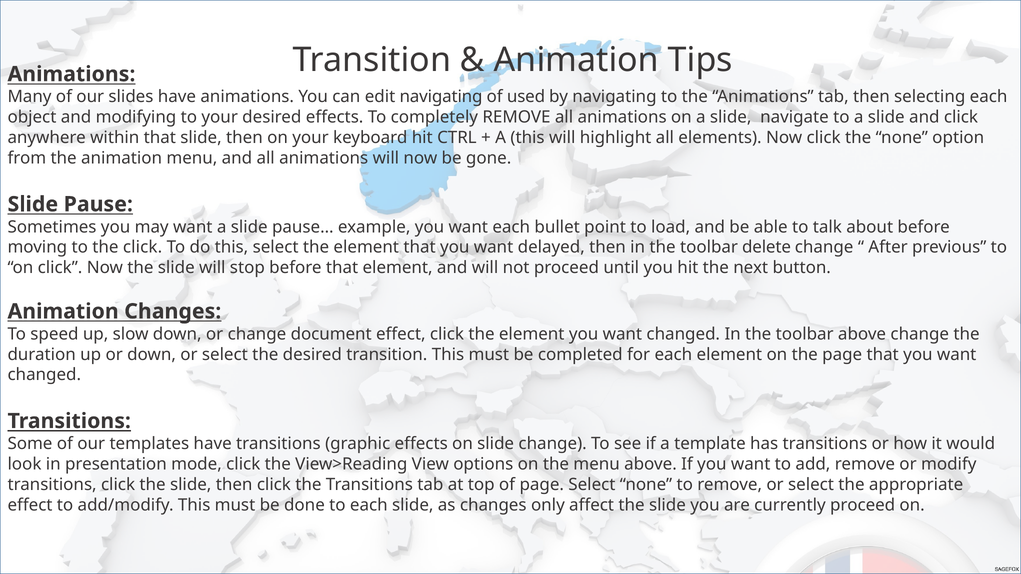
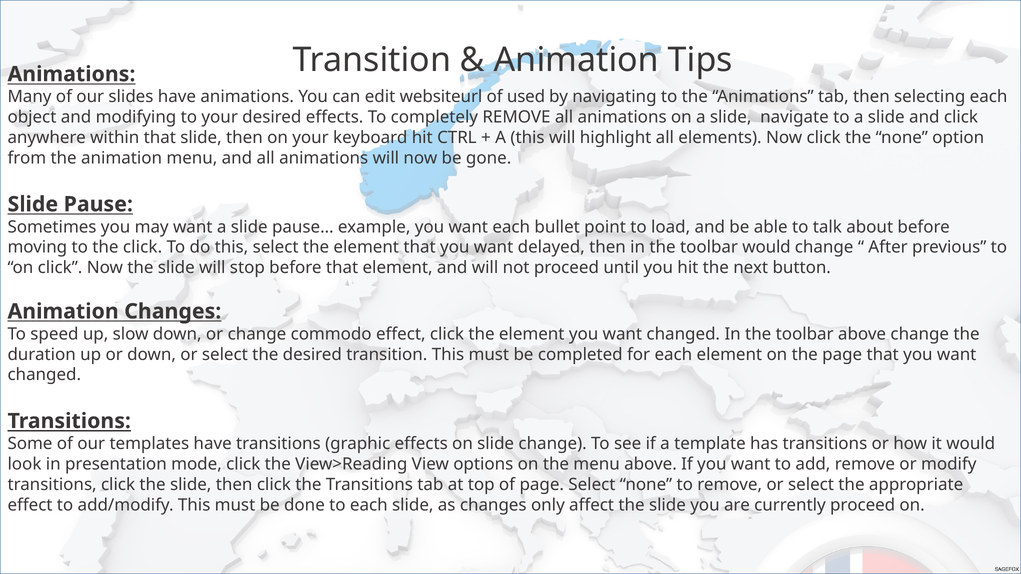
edit navigating: navigating -> websiteurl (441, 97)
toolbar delete: delete -> would (767, 247)
document: document -> commodo (331, 334)
